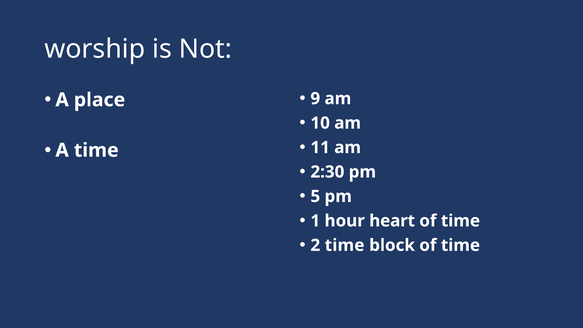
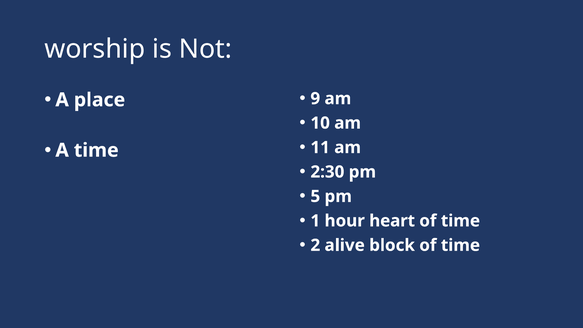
2 time: time -> alive (345, 245)
